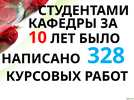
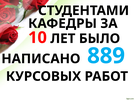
328: 328 -> 889 (106, 56)
